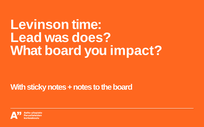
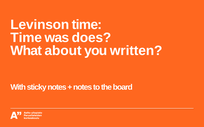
Lead: Lead -> Time (26, 38)
What board: board -> about (63, 51)
impact: impact -> written (136, 51)
